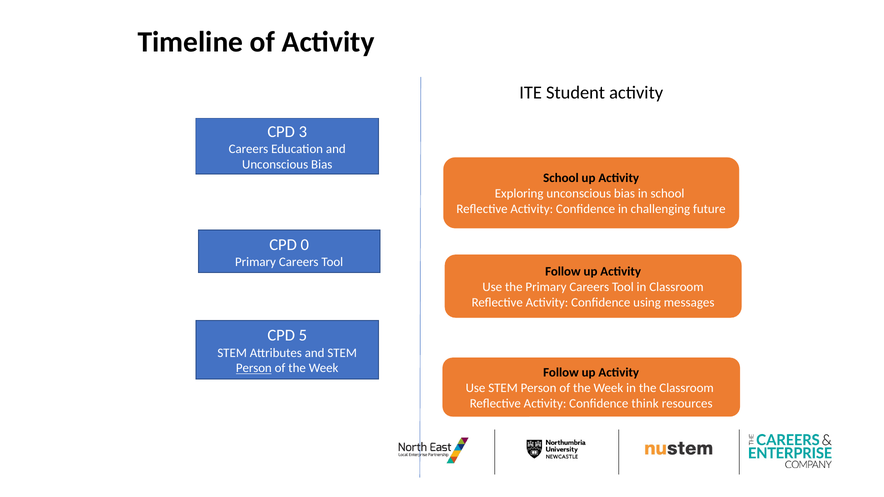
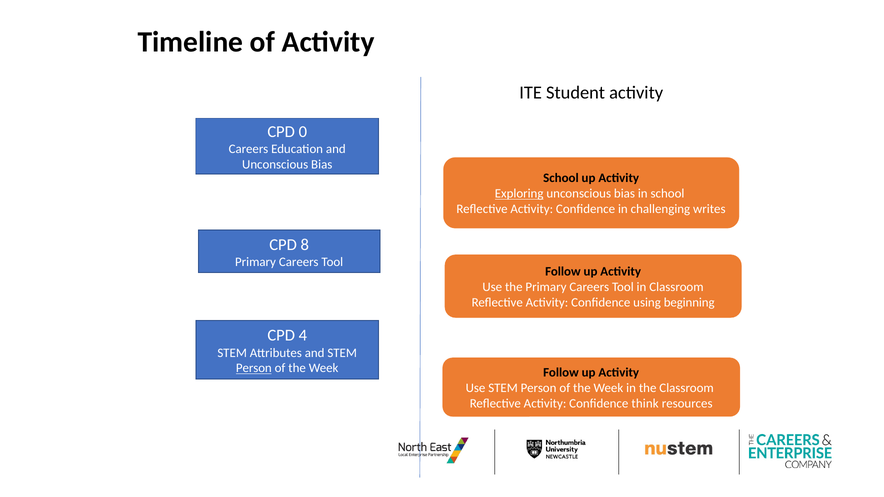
3: 3 -> 0 (303, 132)
Exploring underline: none -> present (519, 194)
future: future -> writes (709, 209)
0: 0 -> 8 (305, 245)
messages: messages -> beginning (689, 303)
5: 5 -> 4 (303, 336)
